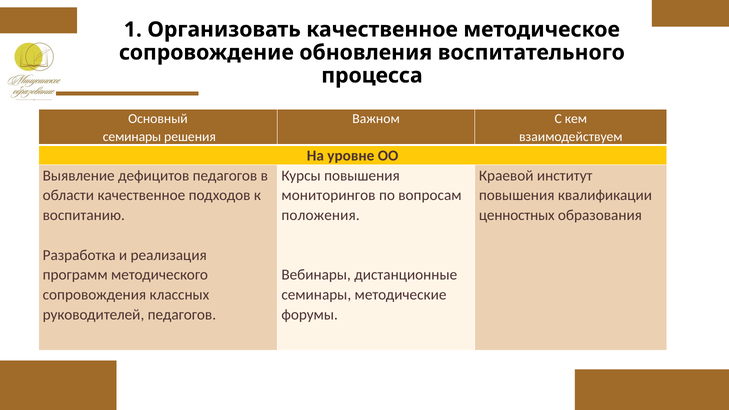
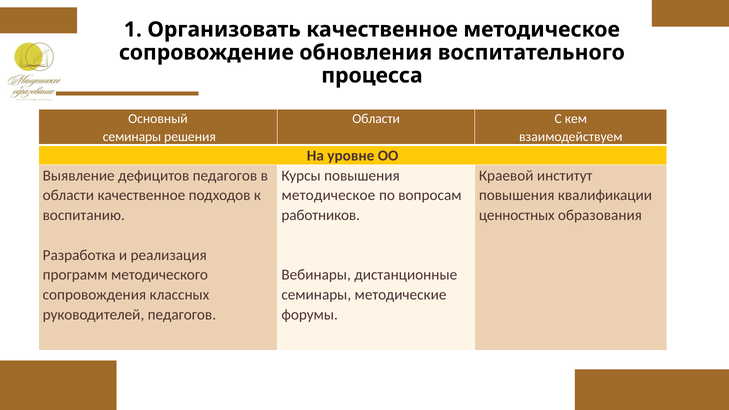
Важном: Важном -> Области (376, 119)
мониторингов: мониторингов -> методическое (328, 195)
положения: положения -> работников (321, 215)
